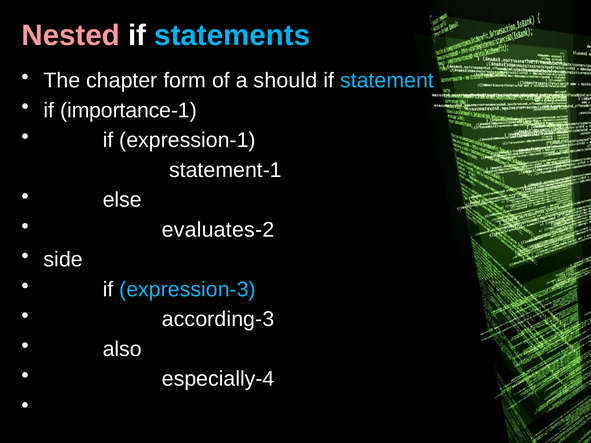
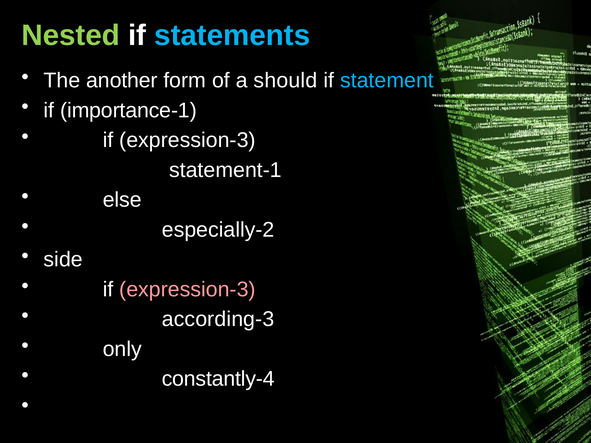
Nested colour: pink -> light green (71, 35)
chapter: chapter -> another (122, 81)
expression-1: expression-1 -> expression-3 (187, 140)
evaluates-2: evaluates-2 -> especially-2 (218, 230)
expression-3 colour: light blue -> pink (187, 290)
also: also -> only (122, 349)
especially-4: especially-4 -> constantly-4 (218, 379)
